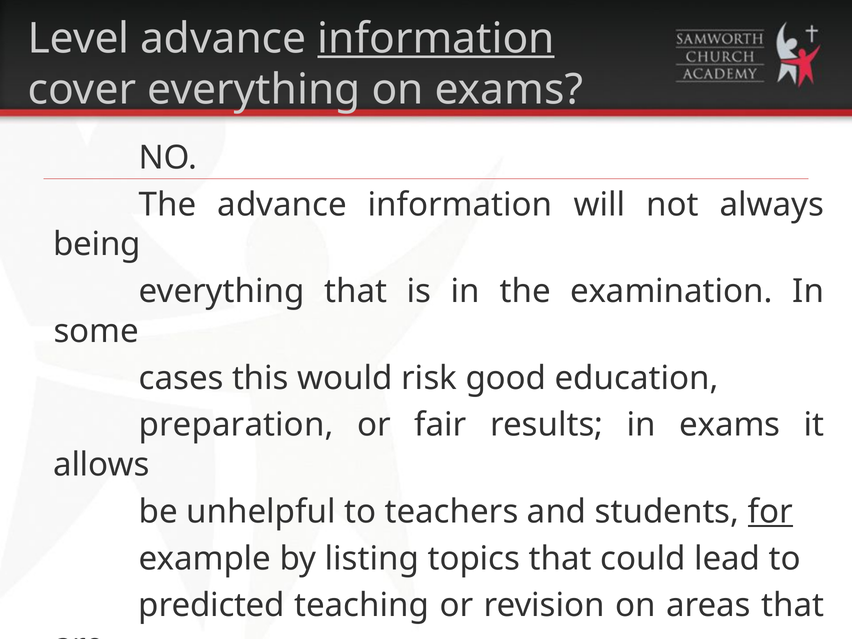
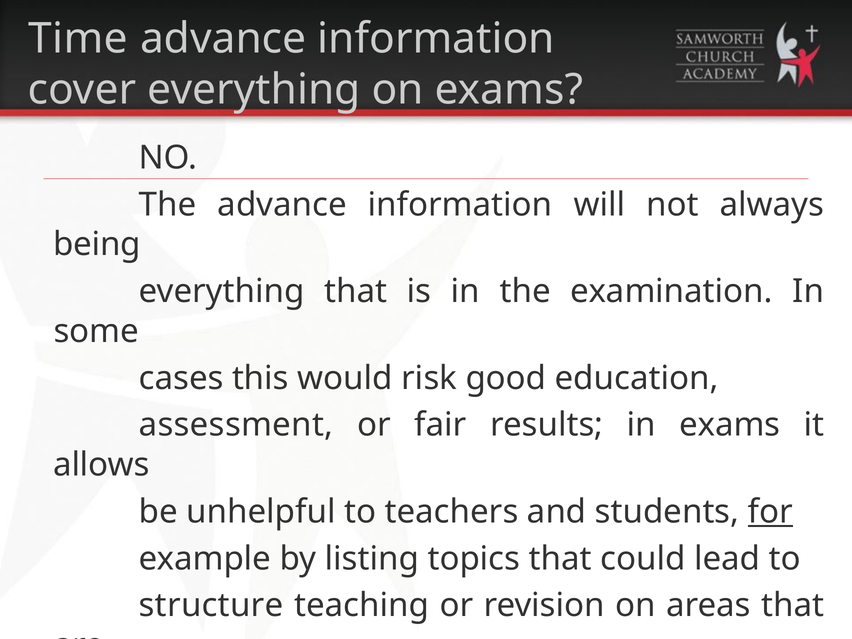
Level: Level -> Time (78, 39)
information underline: present -> none (436, 39)
preparation: preparation -> assessment (236, 425)
predicted: predicted -> structure (211, 605)
